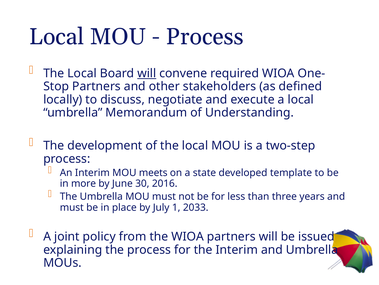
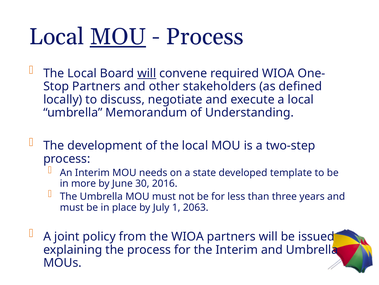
MOU underline: none -> present (118, 37)
meets: meets -> needs (153, 172)
2033: 2033 -> 2063 (196, 207)
